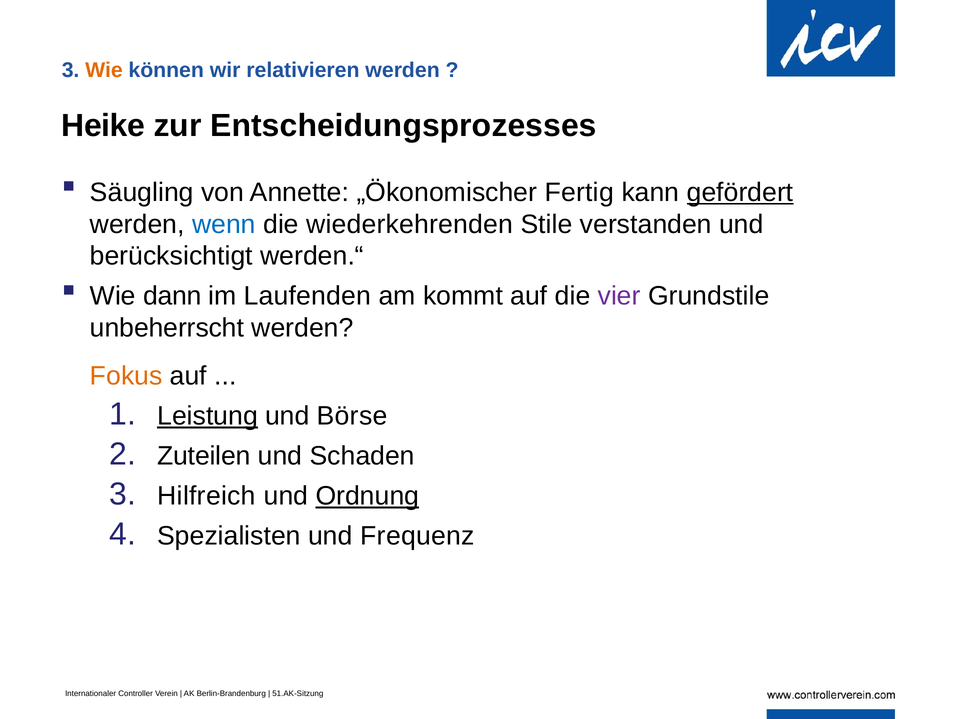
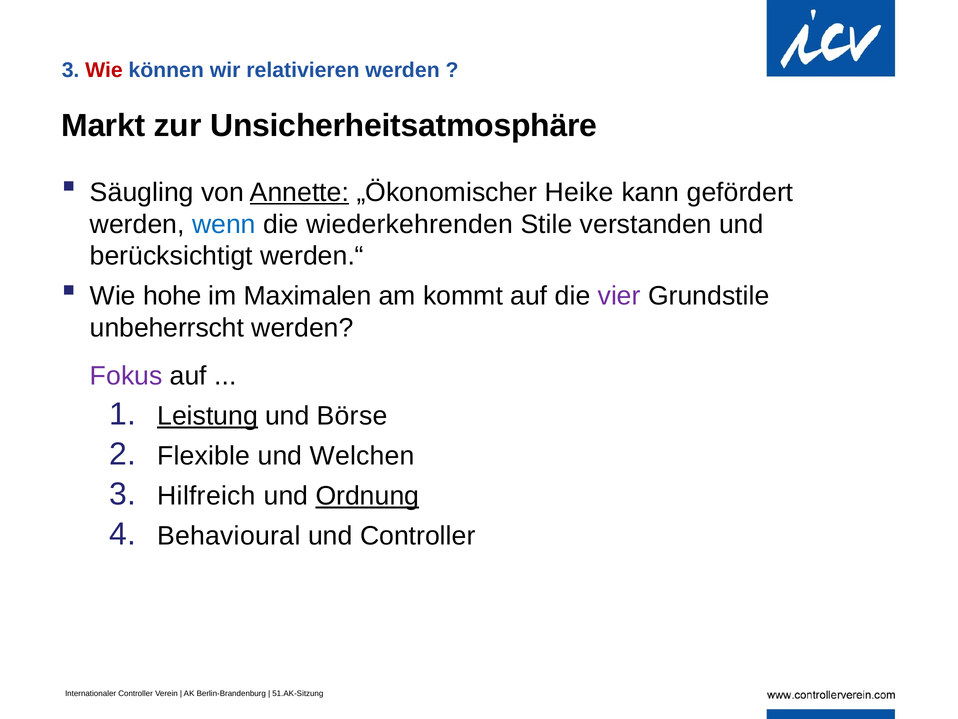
Wie colour: orange -> red (104, 70)
Heike: Heike -> Markt (103, 125)
Entscheidungsprozesses: Entscheidungsprozesses -> Unsicherheitsatmosphäre (404, 125)
Annette underline: none -> present (299, 192)
Fertig: Fertig -> Heike (579, 192)
gefördert underline: present -> none (740, 192)
dann: dann -> hohe (172, 296)
Laufenden: Laufenden -> Maximalen (308, 296)
Fokus colour: orange -> purple (126, 376)
Zuteilen: Zuteilen -> Flexible (204, 456)
Schaden: Schaden -> Welchen (362, 456)
Spezialisten: Spezialisten -> Behavioural (229, 536)
und Frequenz: Frequenz -> Controller (418, 536)
